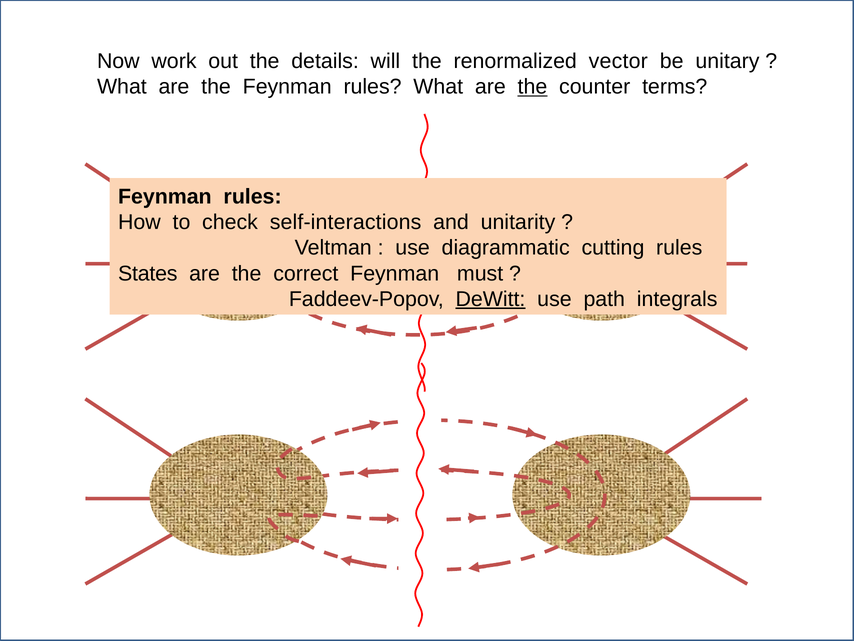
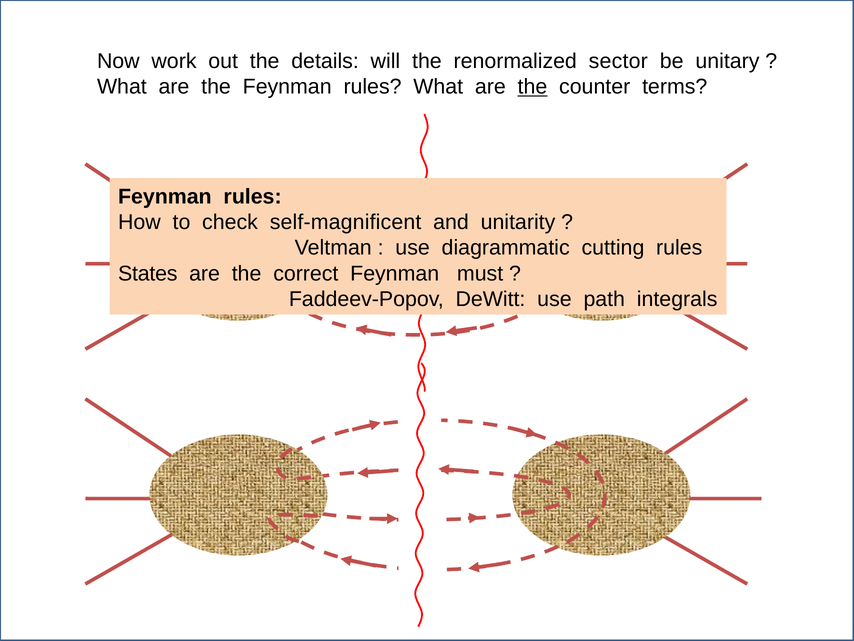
vector: vector -> sector (618, 61)
self-interactions: self-interactions -> self-magnificent (346, 222)
DeWitt underline: present -> none (490, 299)
